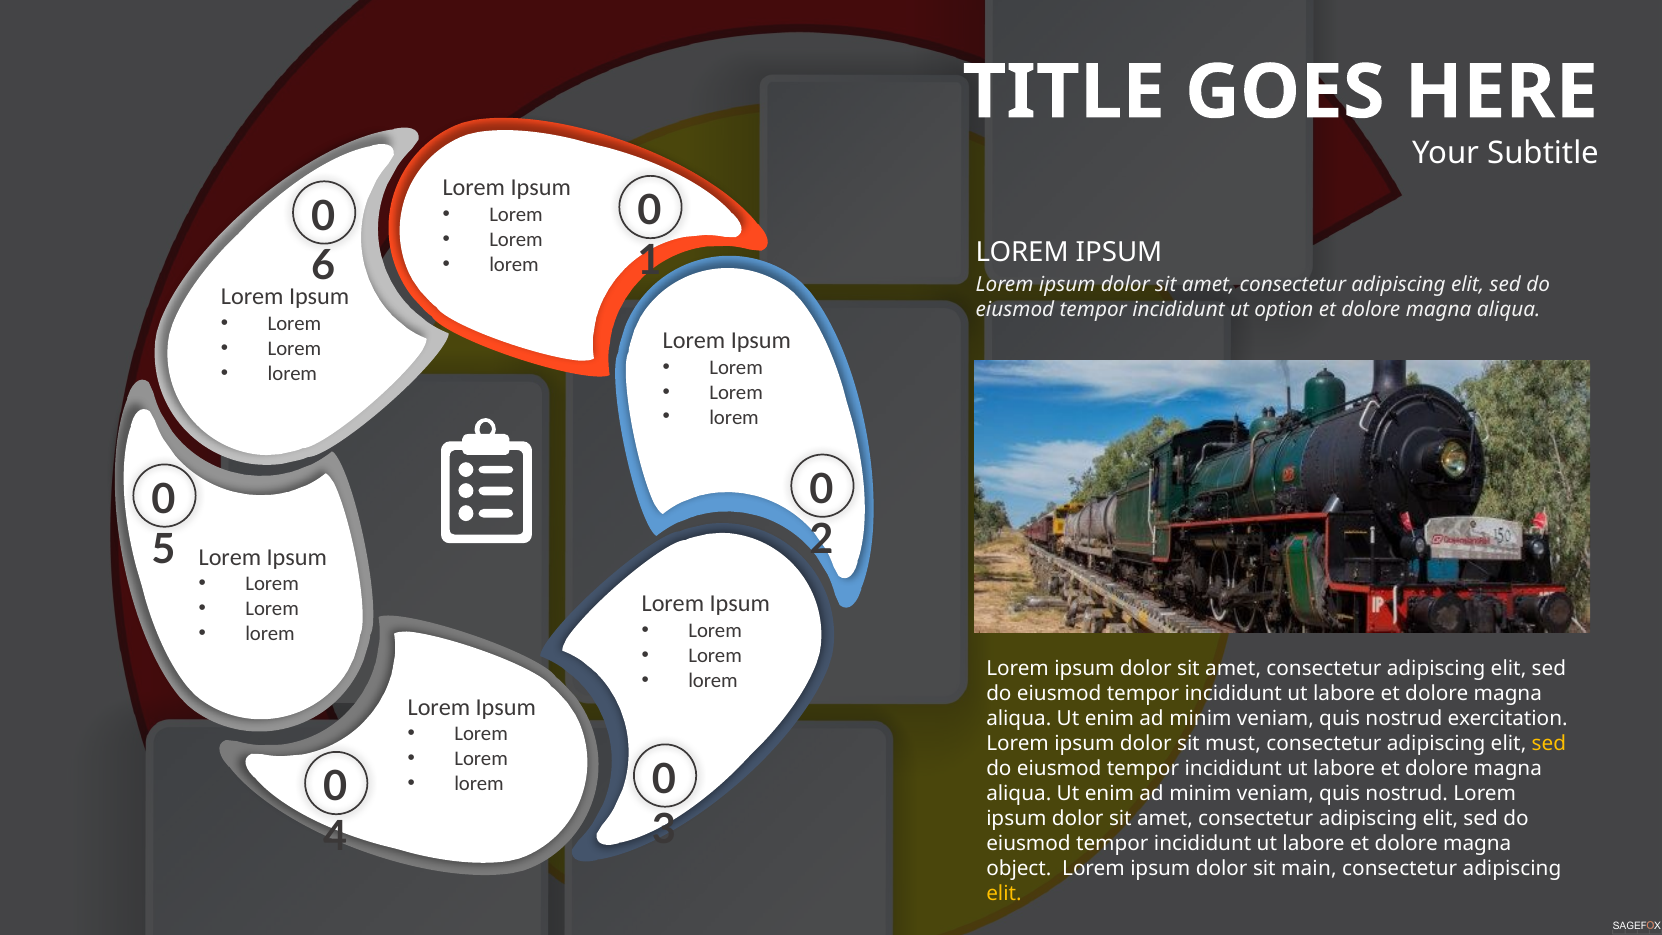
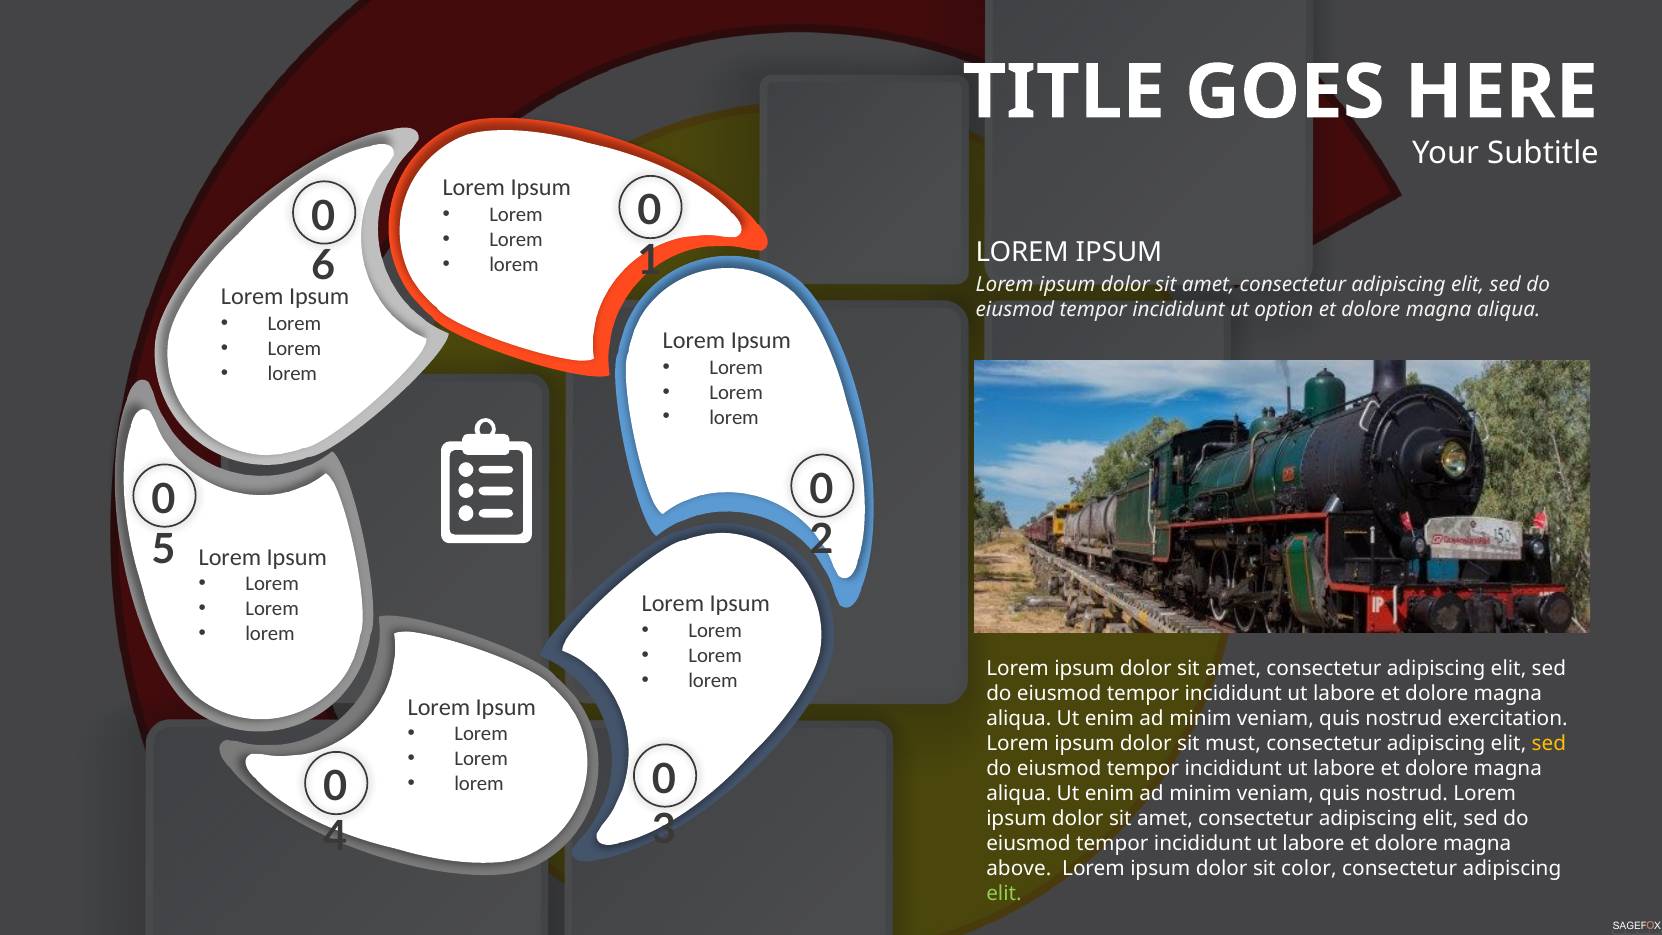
object: object -> above (1019, 868)
main: main -> color (1309, 868)
elit colour: yellow -> light green (1004, 893)
